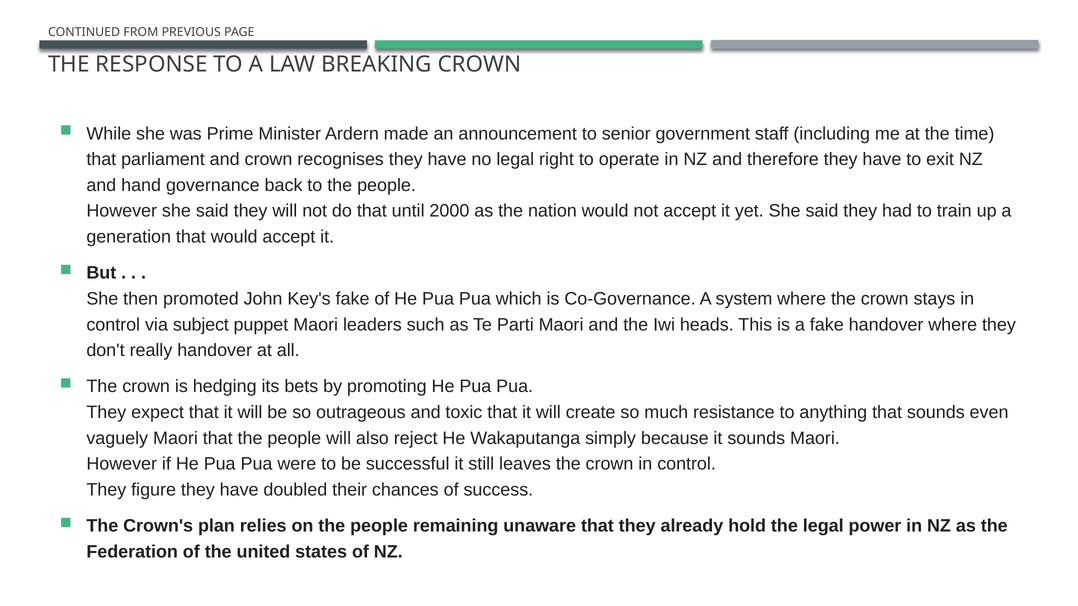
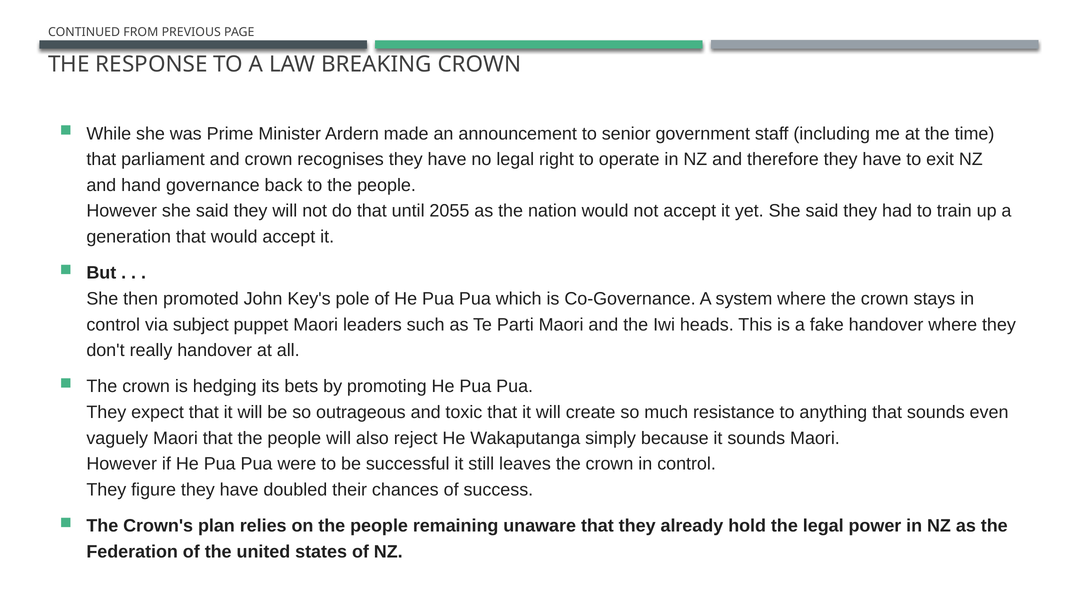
2000: 2000 -> 2055 (449, 211)
Key's fake: fake -> pole (353, 299)
